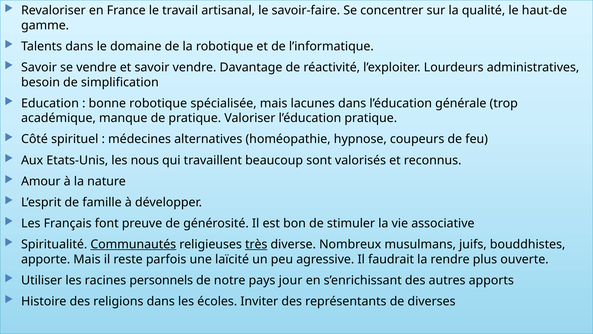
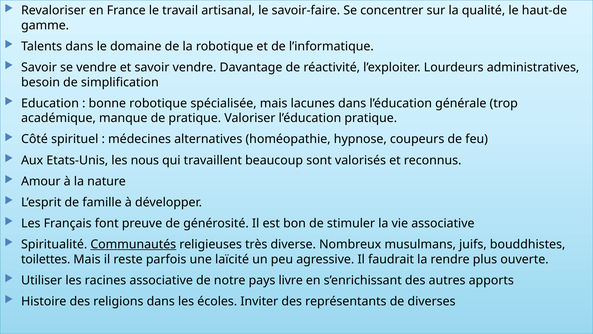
très underline: present -> none (256, 244)
apporte: apporte -> toilettes (46, 259)
racines personnels: personnels -> associative (161, 280)
jour: jour -> livre (291, 280)
